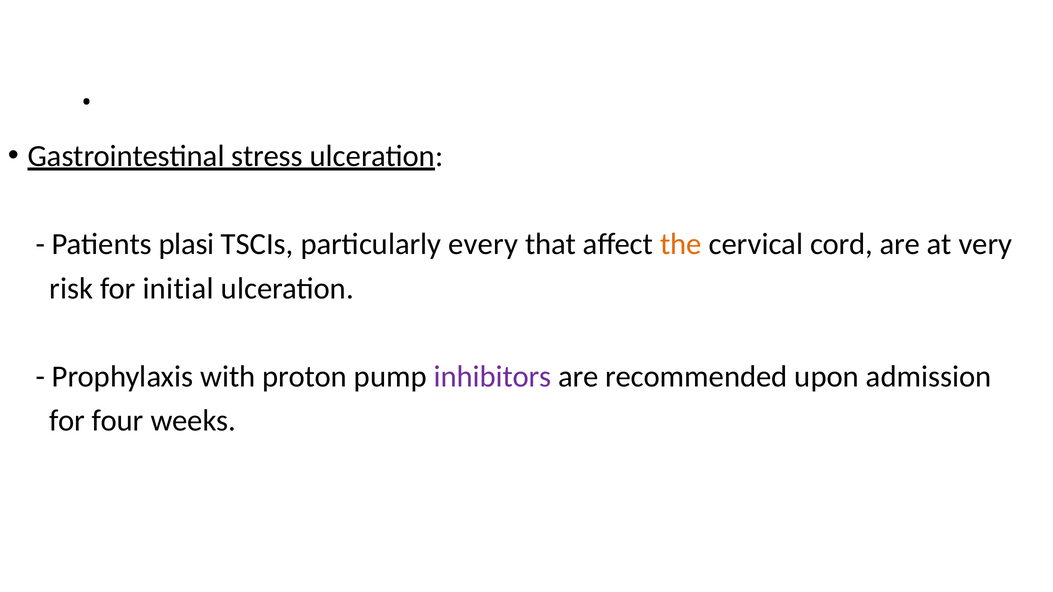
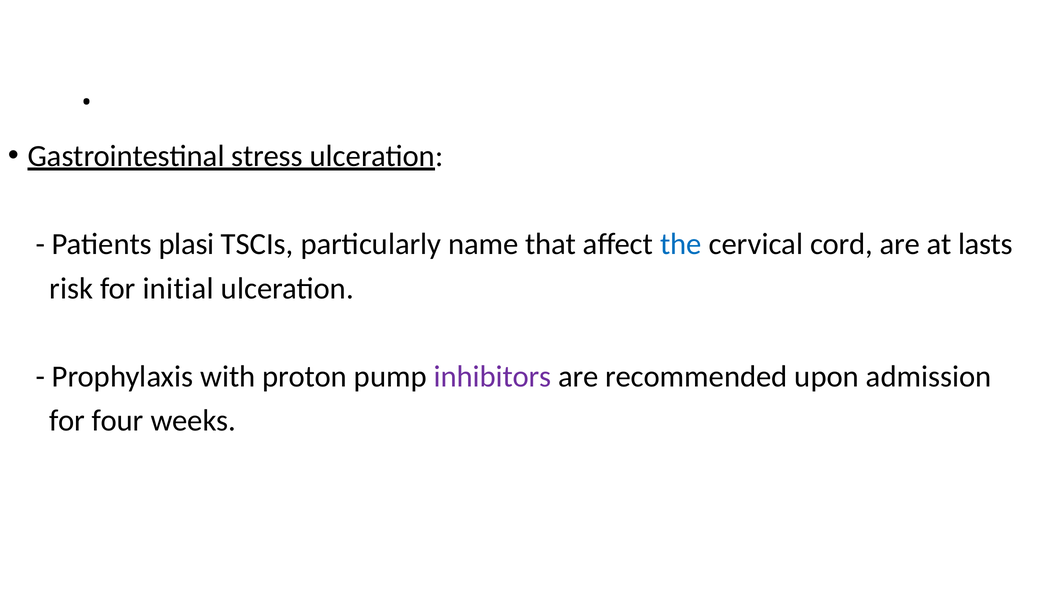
every: every -> name (483, 244)
the colour: orange -> blue (681, 244)
very: very -> lasts (986, 244)
